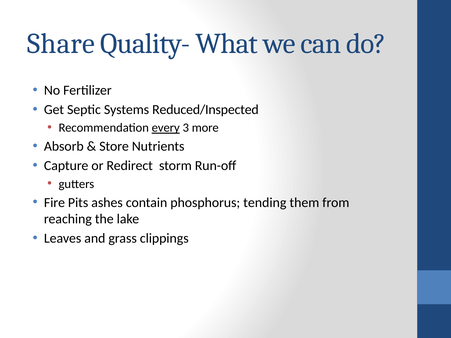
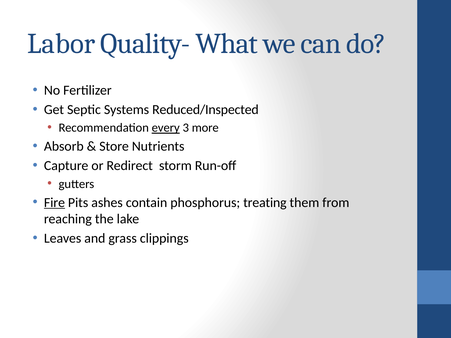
Share: Share -> Labor (61, 44)
Fire underline: none -> present (54, 203)
tending: tending -> treating (265, 203)
